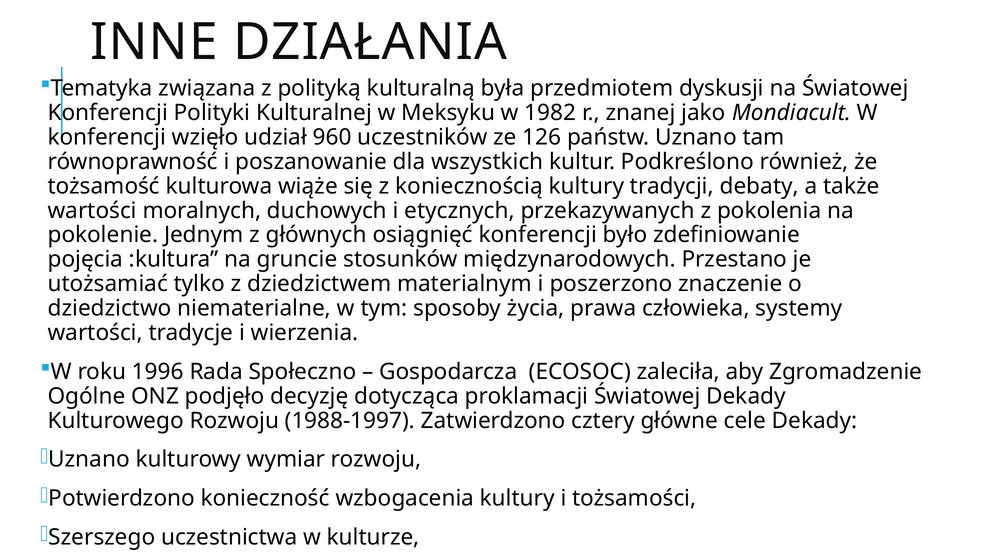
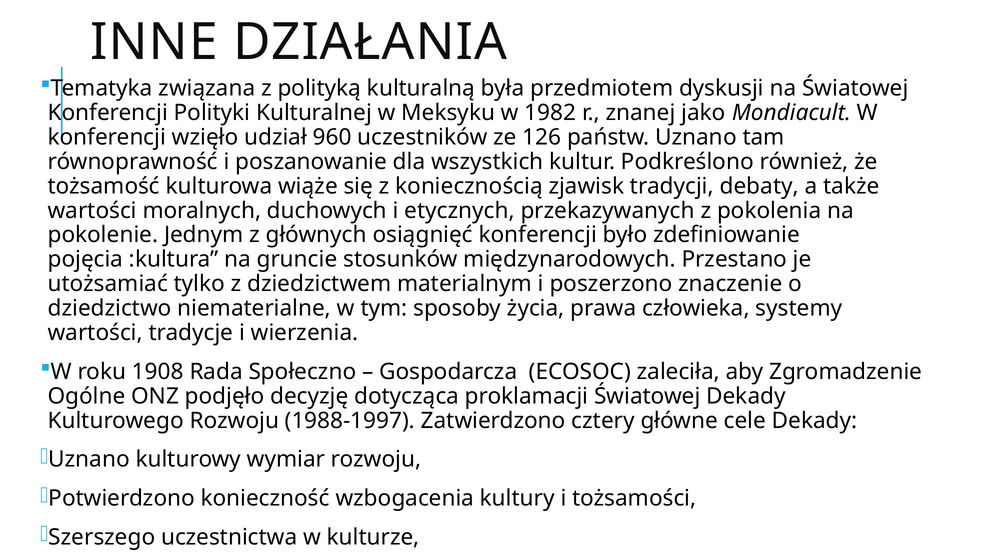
koniecznością kultury: kultury -> zjawisk (586, 186)
1996: 1996 -> 1908 (158, 372)
